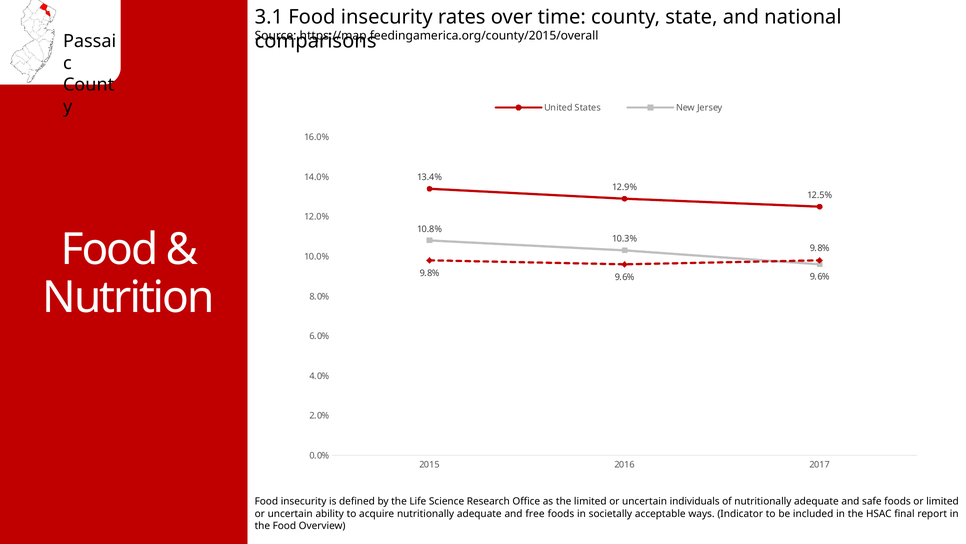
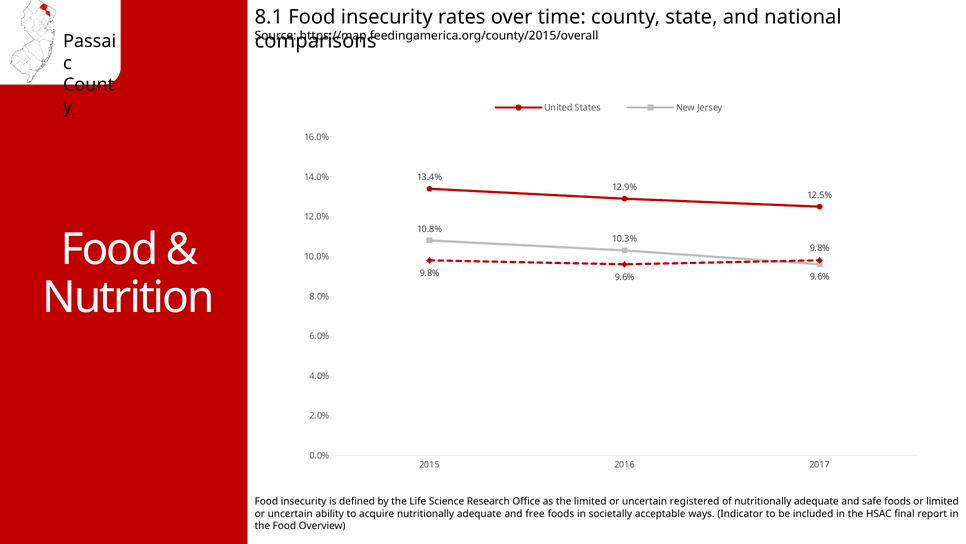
3.1: 3.1 -> 8.1 (269, 17)
individuals: individuals -> registered (695, 501)
